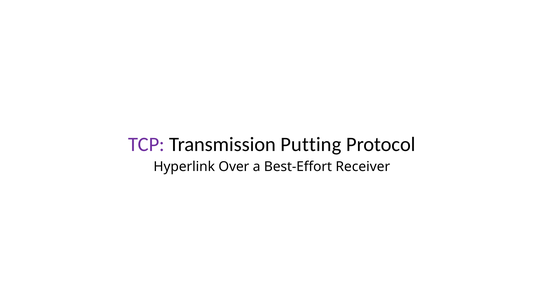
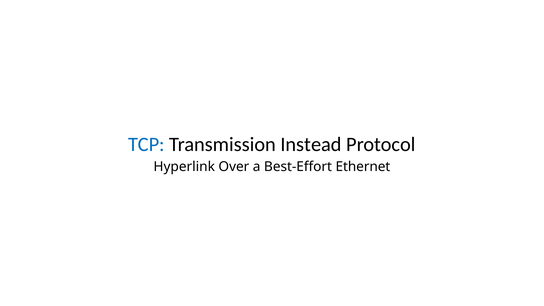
TCP colour: purple -> blue (146, 144)
Putting: Putting -> Instead (311, 144)
Receiver: Receiver -> Ethernet (363, 167)
